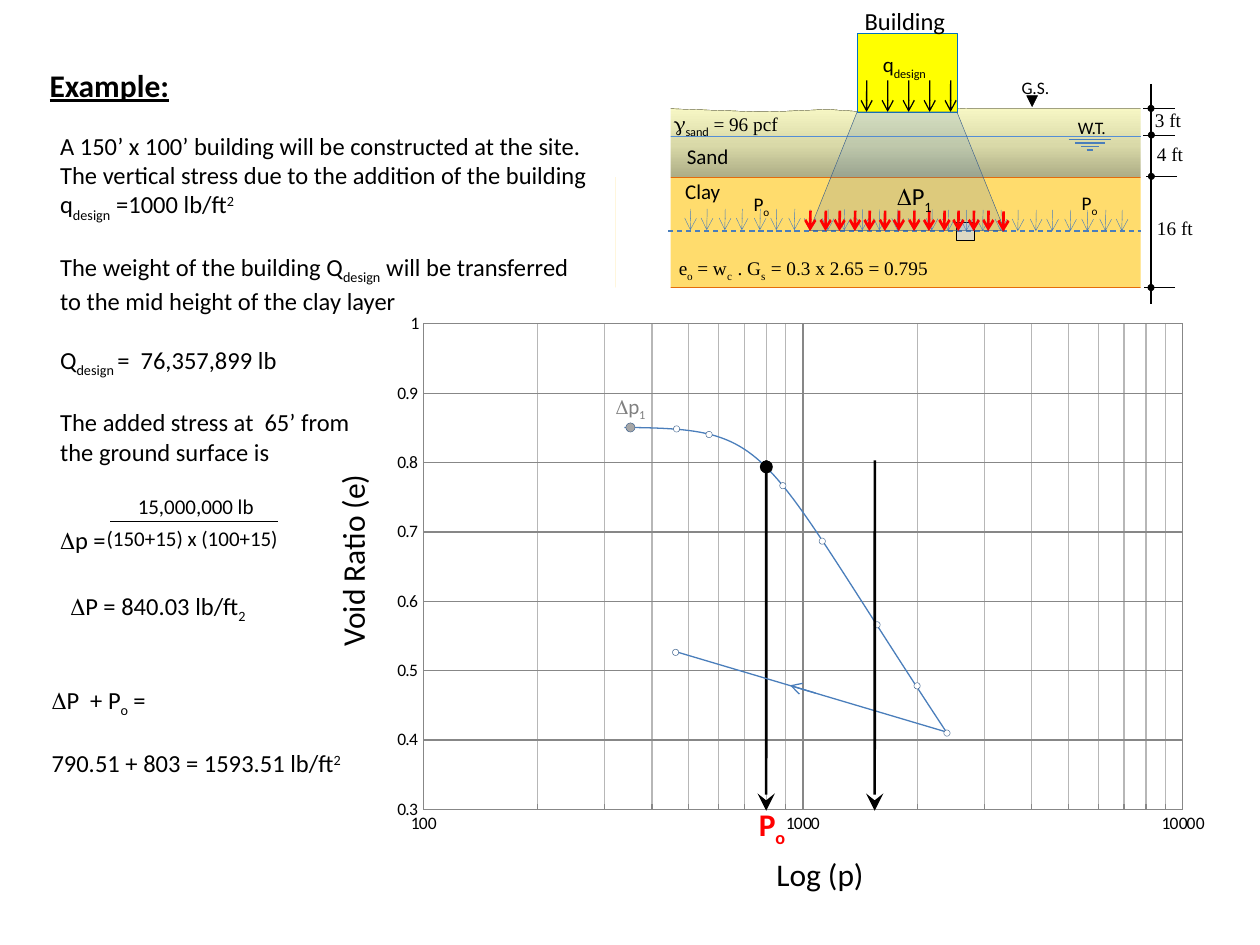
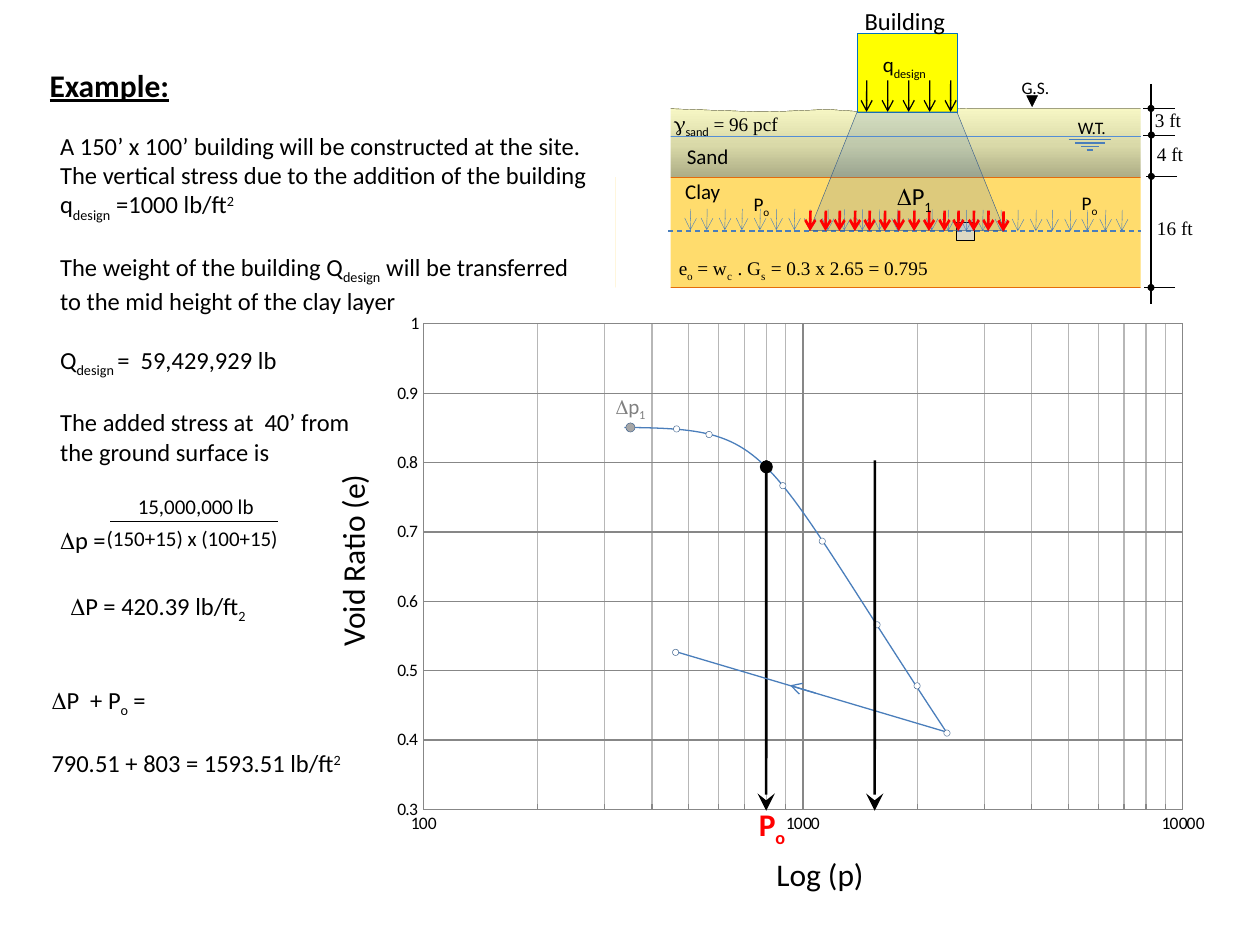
76,357,899: 76,357,899 -> 59,429,929 (196, 361)
65: 65 -> 40 (280, 424)
840.03: 840.03 -> 420.39 (155, 607)
